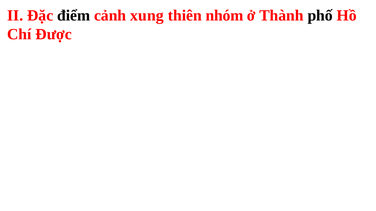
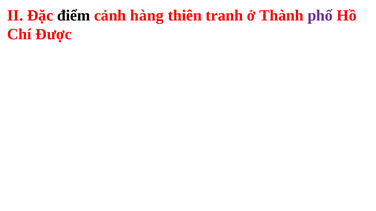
xung: xung -> hàng (147, 15)
nhóm: nhóm -> tranh (224, 15)
phố colour: black -> purple (320, 15)
